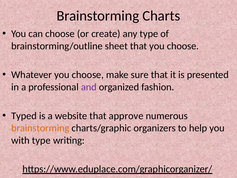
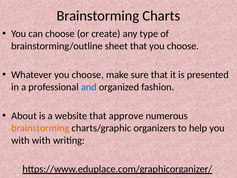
and colour: purple -> blue (89, 87)
Typed: Typed -> About (24, 116)
with type: type -> with (41, 140)
